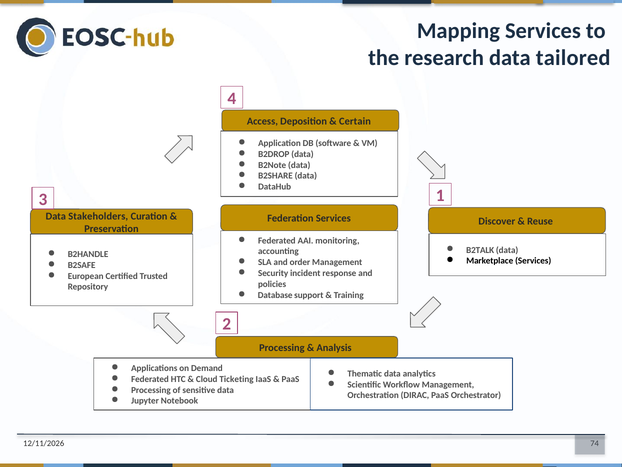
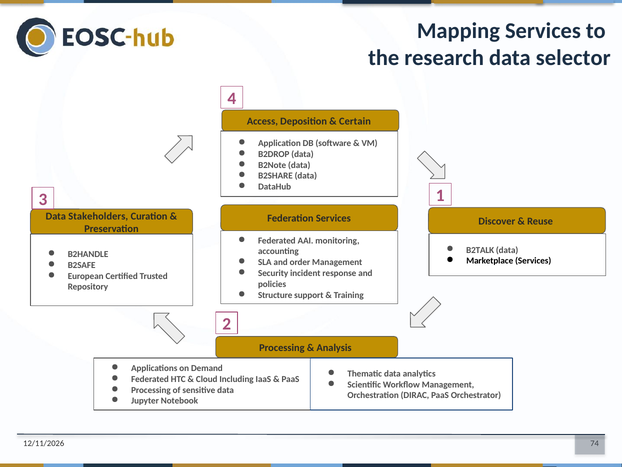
tailored: tailored -> selector (573, 58)
Database: Database -> Structure (275, 295)
Ticketing: Ticketing -> Including (237, 379)
